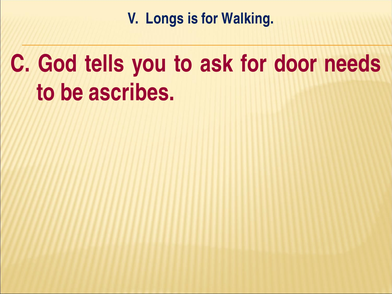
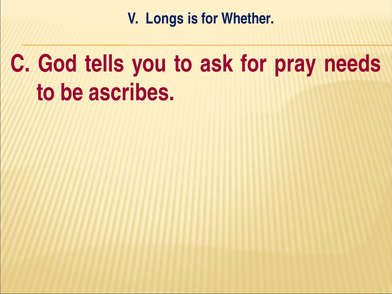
Walking: Walking -> Whether (248, 19)
door: door -> pray (295, 64)
